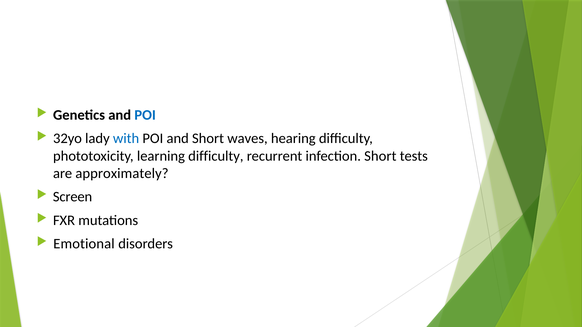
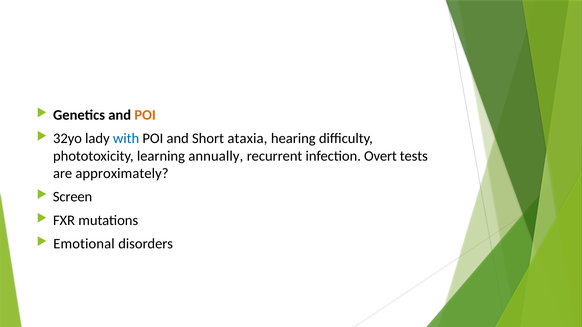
POI colour: blue -> orange (145, 115)
waves: waves -> ataxia (247, 139)
learning difficulty: difficulty -> annually (216, 156)
infection Short: Short -> Overt (380, 156)
